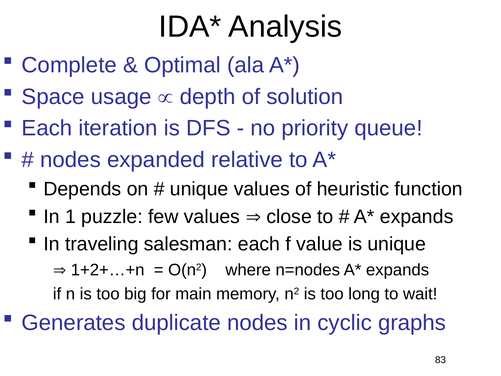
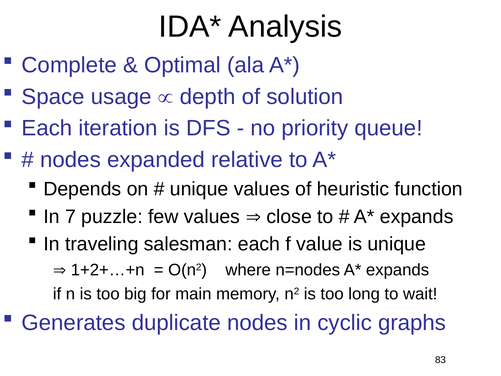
1: 1 -> 7 (70, 216)
